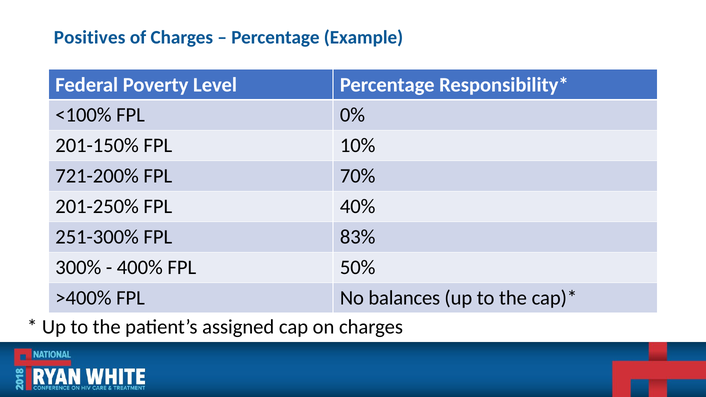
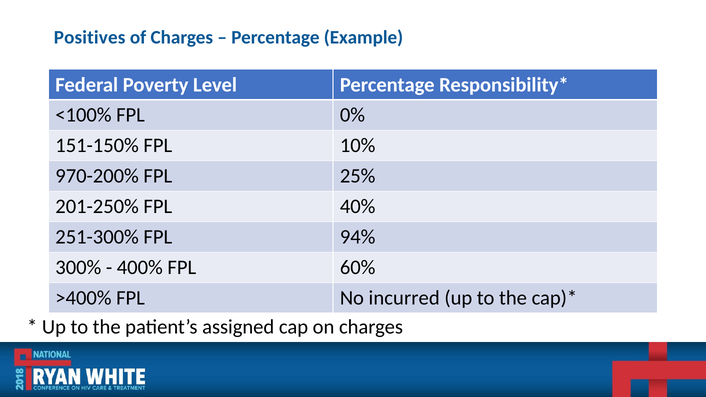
201-150%: 201-150% -> 151-150% (97, 146)
721-200%: 721-200% -> 970-200% (97, 176)
70%: 70% -> 25% (358, 176)
83%: 83% -> 94% (358, 237)
50%: 50% -> 60% (358, 268)
balances: balances -> incurred (404, 298)
